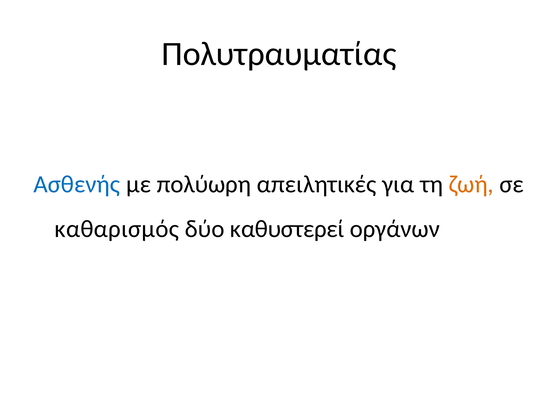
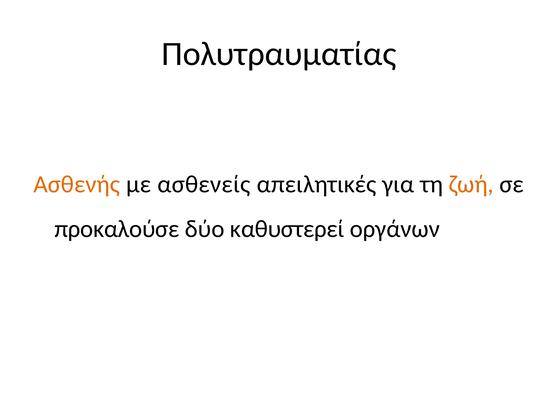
Ασθενής colour: blue -> orange (77, 185)
πολύωρη: πολύωρη -> ασθενείς (204, 185)
καθαρισμός: καθαρισμός -> προκαλούσε (117, 229)
